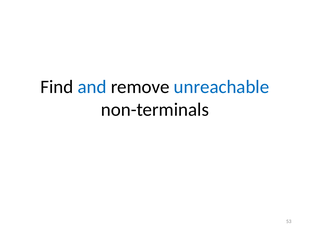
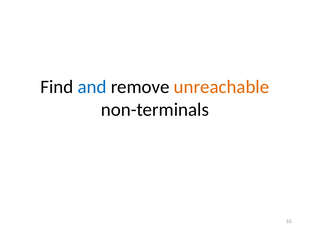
unreachable colour: blue -> orange (221, 87)
